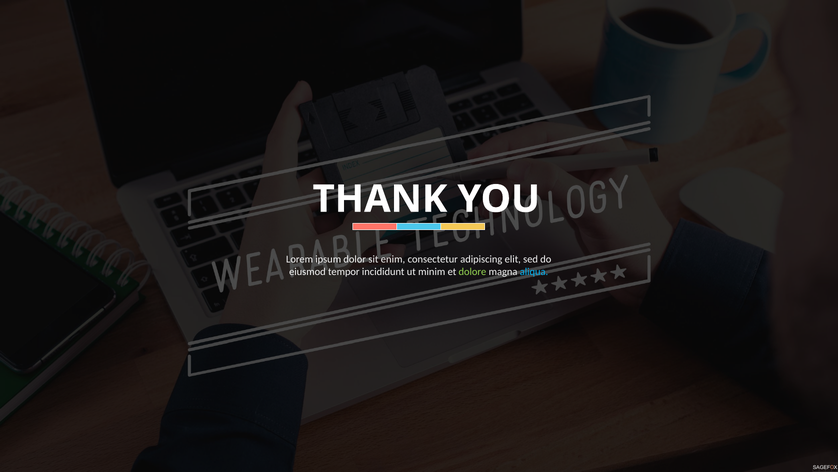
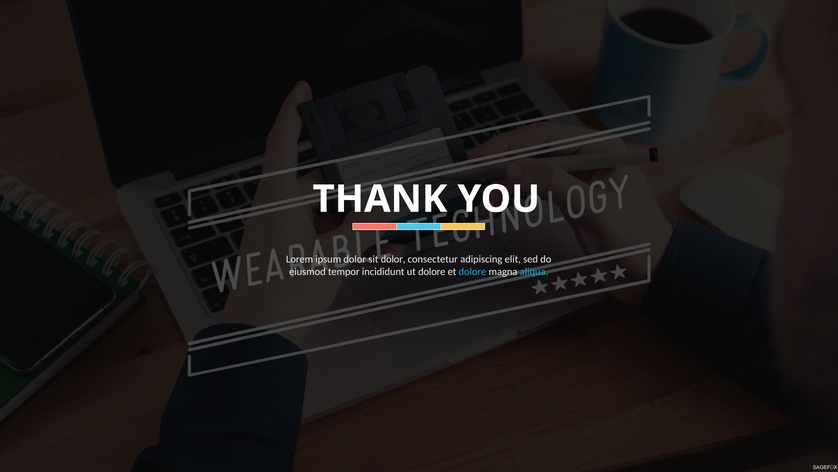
sit enim: enim -> dolor (393, 259)
ut minim: minim -> dolore (432, 271)
dolore colour: light green -> light blue (472, 271)
